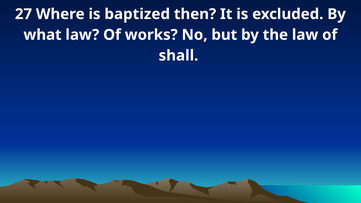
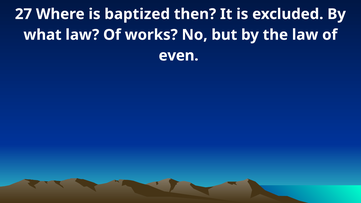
shall: shall -> even (179, 56)
